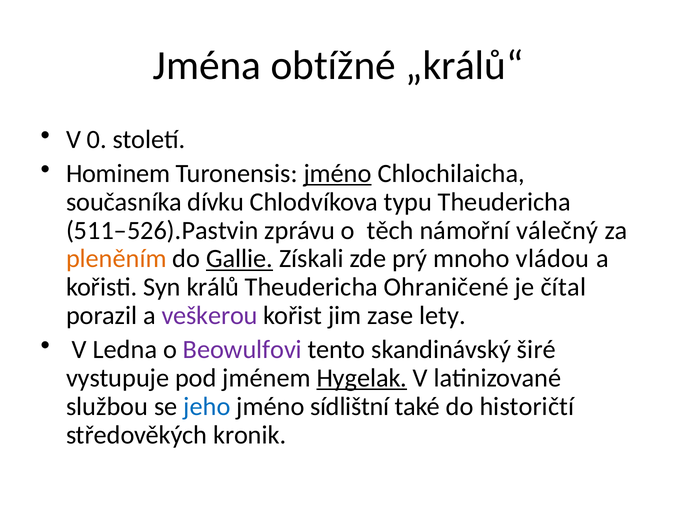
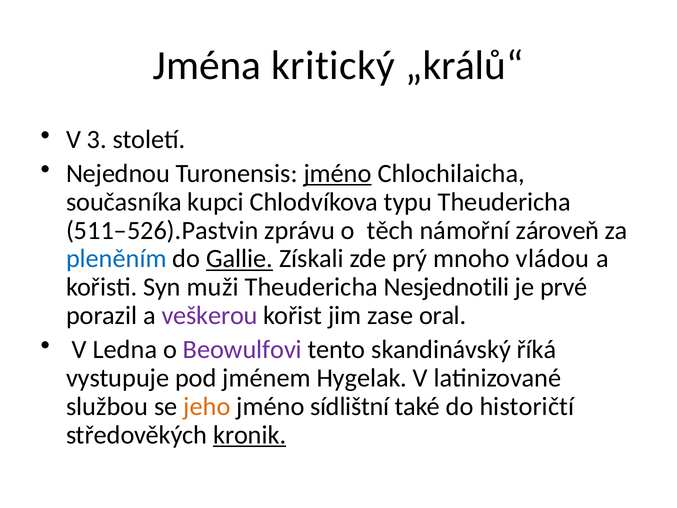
obtížné: obtížné -> kritický (333, 66)
0: 0 -> 3 (97, 140)
Hominem: Hominem -> Nejednou (118, 173)
dívku: dívku -> kupci (216, 202)
válečný: válečný -> zároveň (558, 230)
pleněním colour: orange -> blue (116, 259)
králů: králů -> muži (213, 287)
Ohraničené: Ohraničené -> Nesjednotili (447, 287)
čítal: čítal -> prvé (564, 287)
lety: lety -> oral (443, 316)
širé: širé -> říká (537, 349)
Hygelak underline: present -> none (362, 378)
jeho colour: blue -> orange (207, 406)
kronik underline: none -> present (250, 435)
